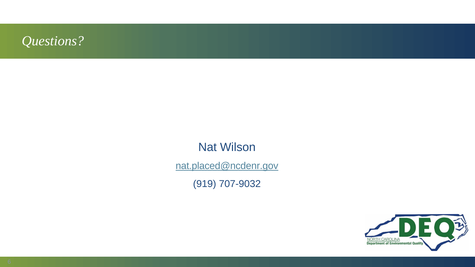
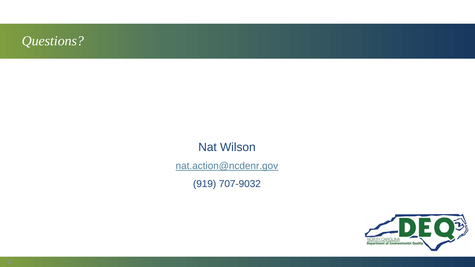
nat.placed@ncdenr.gov: nat.placed@ncdenr.gov -> nat.action@ncdenr.gov (227, 166)
